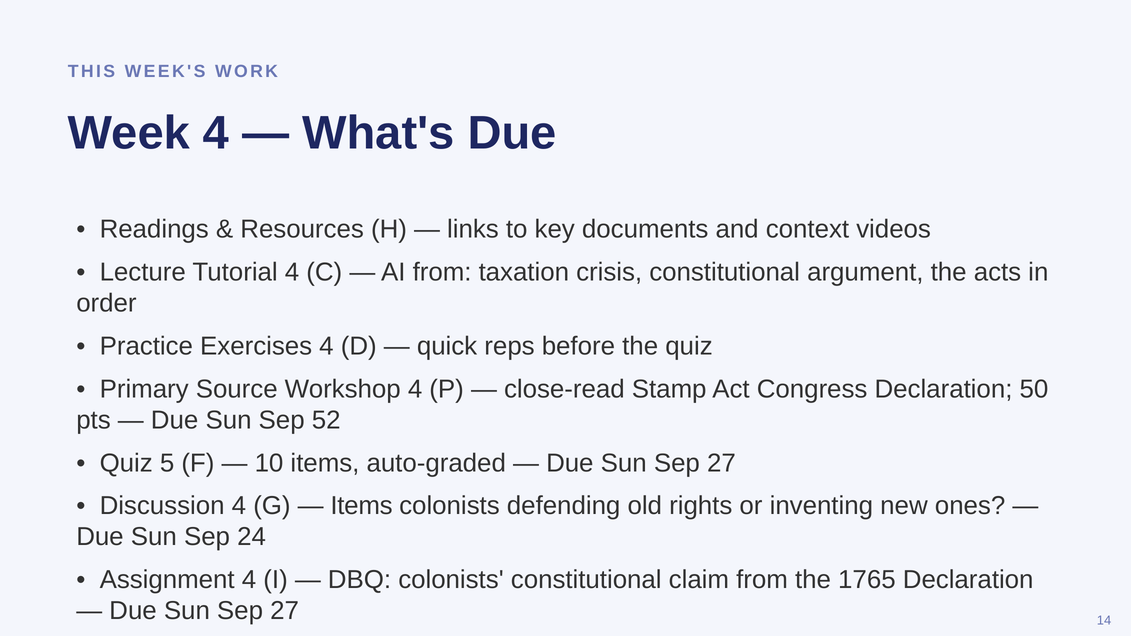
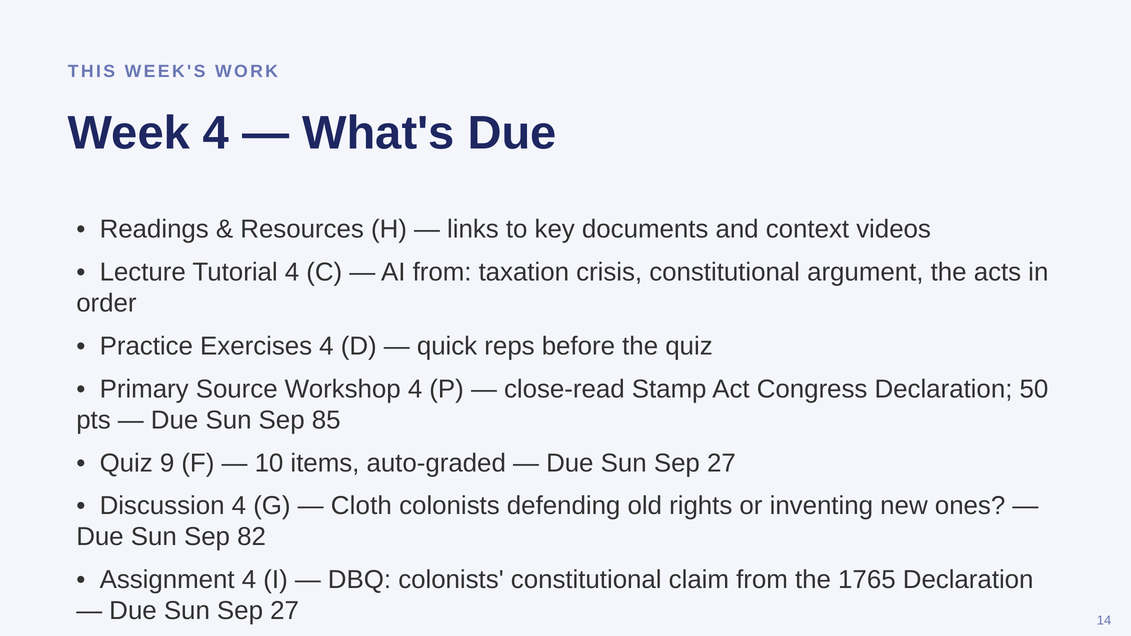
52: 52 -> 85 (326, 420)
5: 5 -> 9 (167, 463)
Items: Items -> Cloth (361, 506)
24: 24 -> 82 (252, 537)
